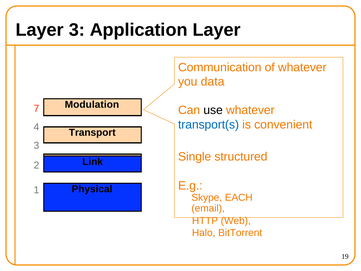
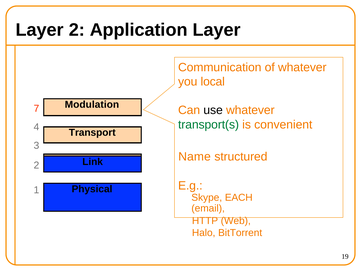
Layer 3: 3 -> 2 (77, 30)
data: data -> local (213, 81)
transport(s colour: blue -> green (209, 124)
Single: Single -> Name (195, 156)
